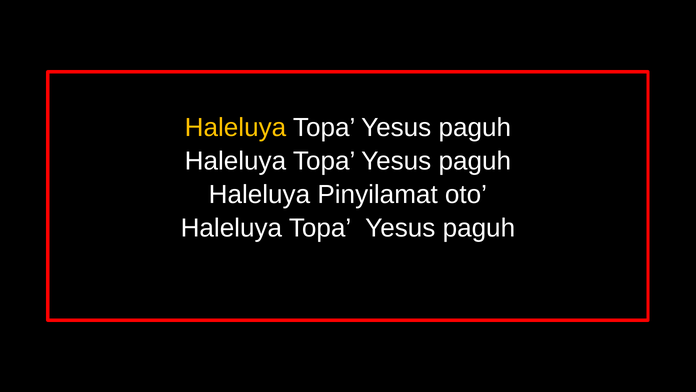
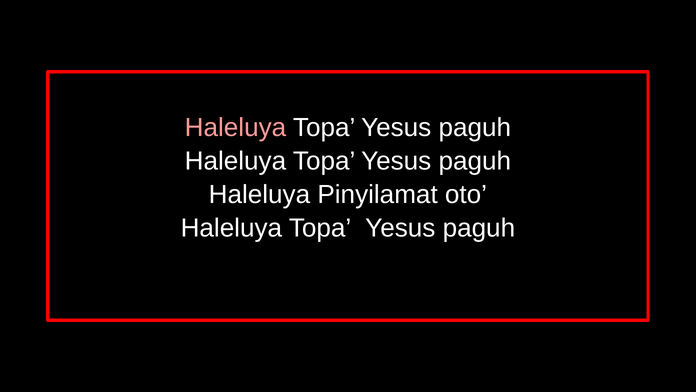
Haleluya colour: yellow -> pink (235, 127)
